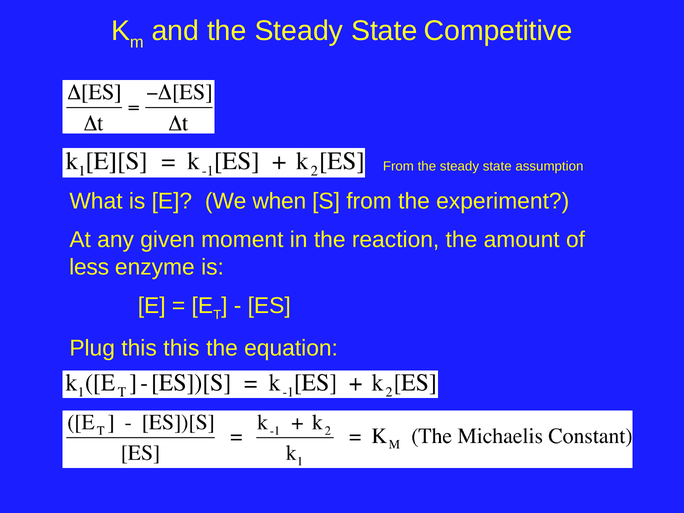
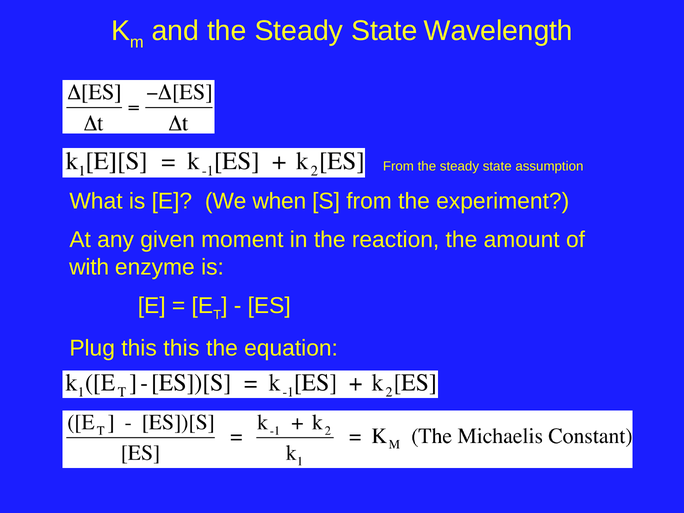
Competitive: Competitive -> Wavelength (498, 31)
less: less -> with (89, 267)
